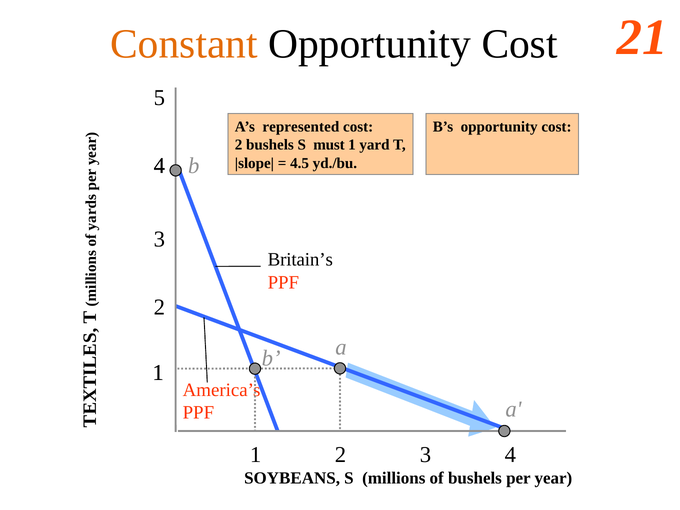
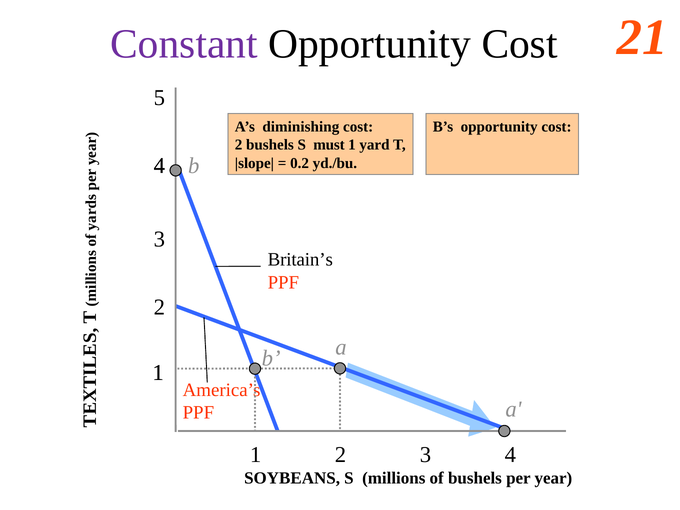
Constant colour: orange -> purple (184, 44)
represented: represented -> diminishing (301, 127)
4.5: 4.5 -> 0.2 (300, 163)
